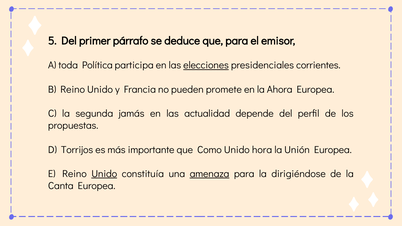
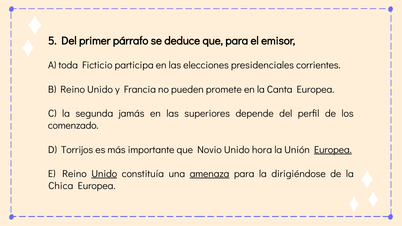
Política: Política -> Ficticio (97, 65)
elecciones underline: present -> none (206, 65)
Ahora: Ahora -> Canta (280, 89)
actualidad: actualidad -> superiores (207, 114)
propuestas: propuestas -> comenzado (73, 126)
Como: Como -> Novio (209, 150)
Europea underline: none -> present (333, 150)
Canta: Canta -> Chica (61, 186)
